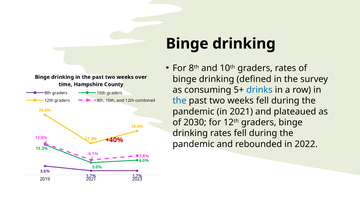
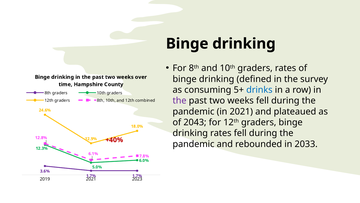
the colour: blue -> purple (180, 100)
2030: 2030 -> 2043 (195, 122)
2022: 2022 -> 2033 (306, 144)
